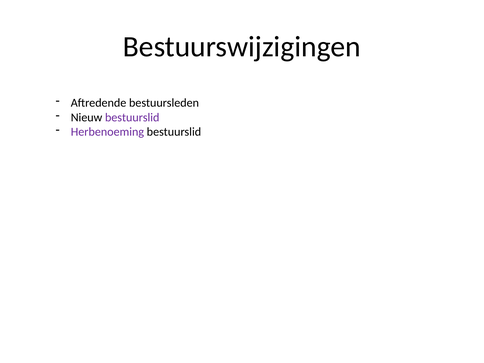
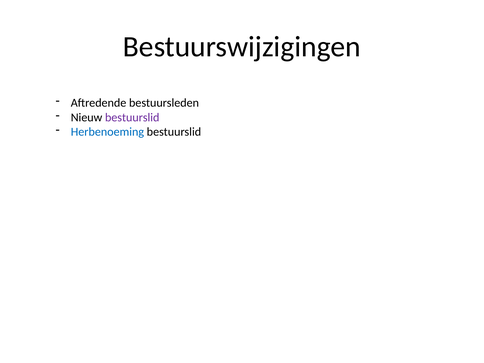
Herbenoeming colour: purple -> blue (107, 132)
